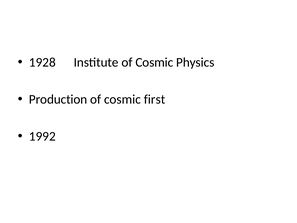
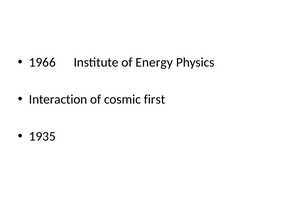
1928: 1928 -> 1966 (42, 62)
Institute of Cosmic: Cosmic -> Energy (154, 62)
Production: Production -> Interaction (58, 99)
1992: 1992 -> 1935 (42, 136)
